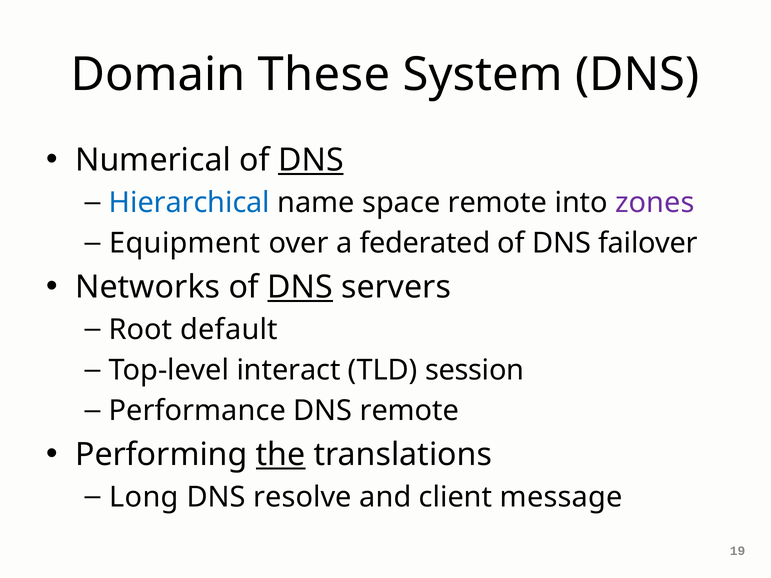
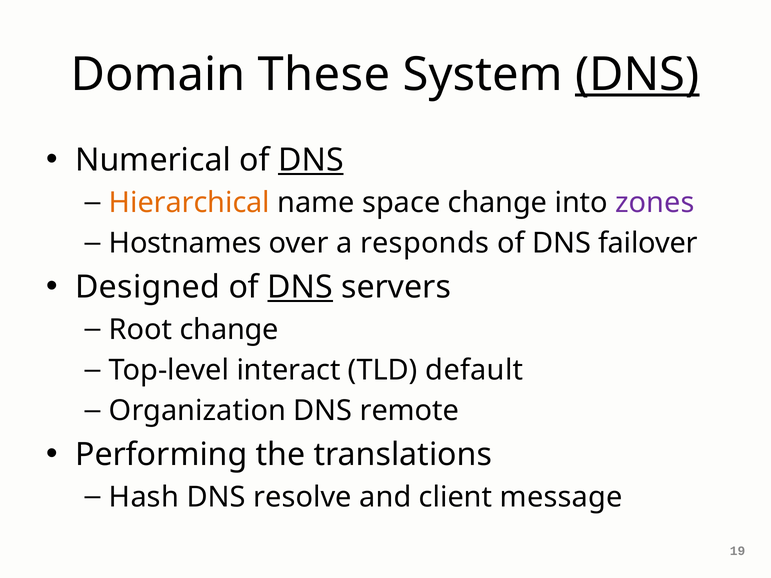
DNS underline: none -> present (637, 75)
Hierarchical colour: blue -> orange (189, 203)
space remote: remote -> change (497, 203)
Equipment: Equipment -> Hostnames (185, 243)
federated: federated -> responds (425, 243)
Networks: Networks -> Designed (148, 287)
Root default: default -> change (229, 330)
session: session -> default (474, 370)
Performance: Performance -> Organization (197, 411)
the underline: present -> none (281, 455)
Long: Long -> Hash (144, 497)
